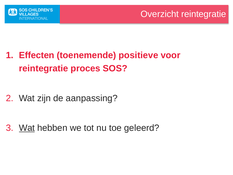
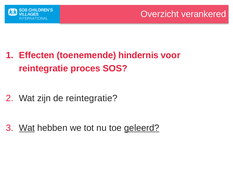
Overzicht reintegratie: reintegratie -> verankered (204, 14)
positieve: positieve -> hindernis (138, 55)
de aanpassing: aanpassing -> reintegratie (92, 98)
geleerd underline: none -> present (142, 128)
